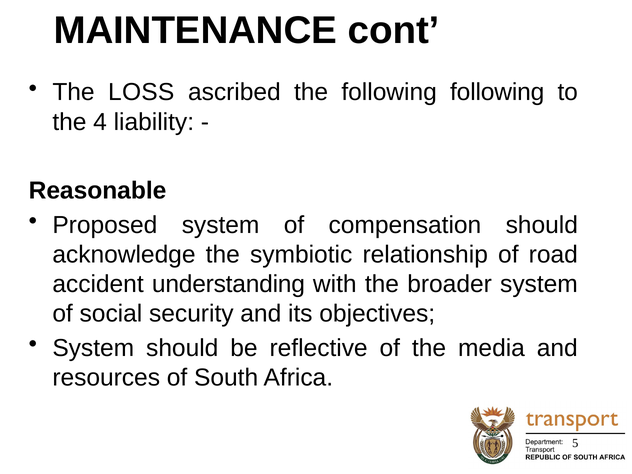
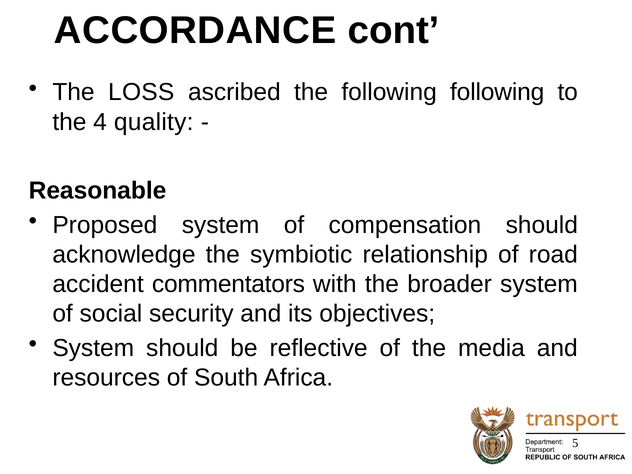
MAINTENANCE: MAINTENANCE -> ACCORDANCE (195, 31)
liability: liability -> quality (154, 122)
understanding: understanding -> commentators (228, 284)
